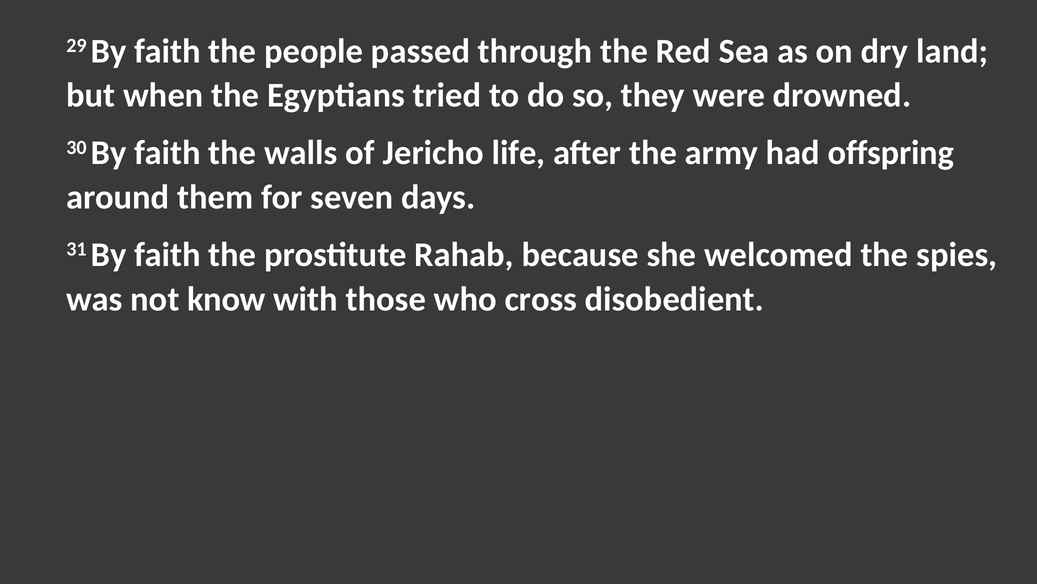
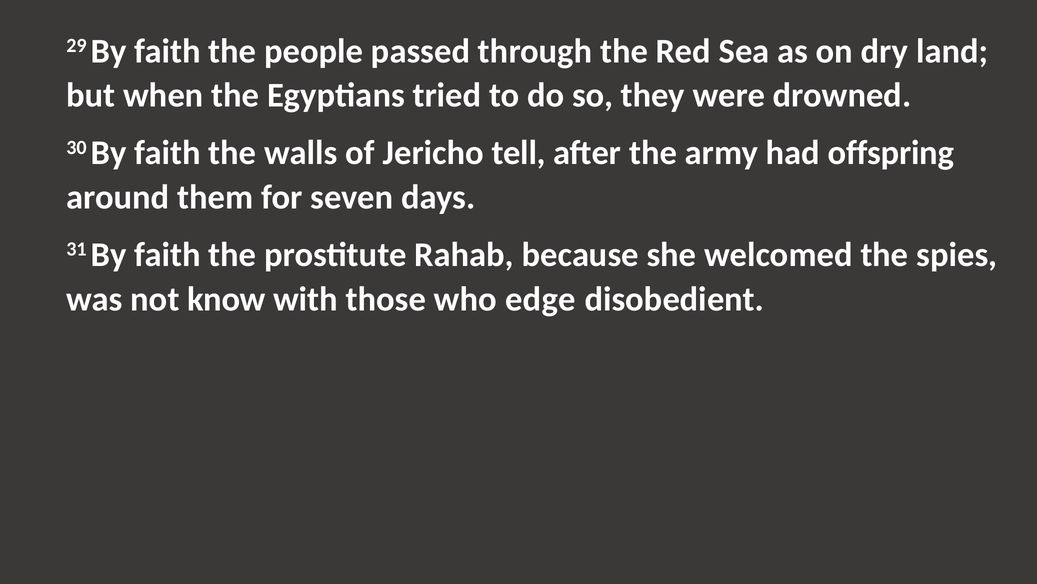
life: life -> tell (519, 153)
cross: cross -> edge (541, 299)
